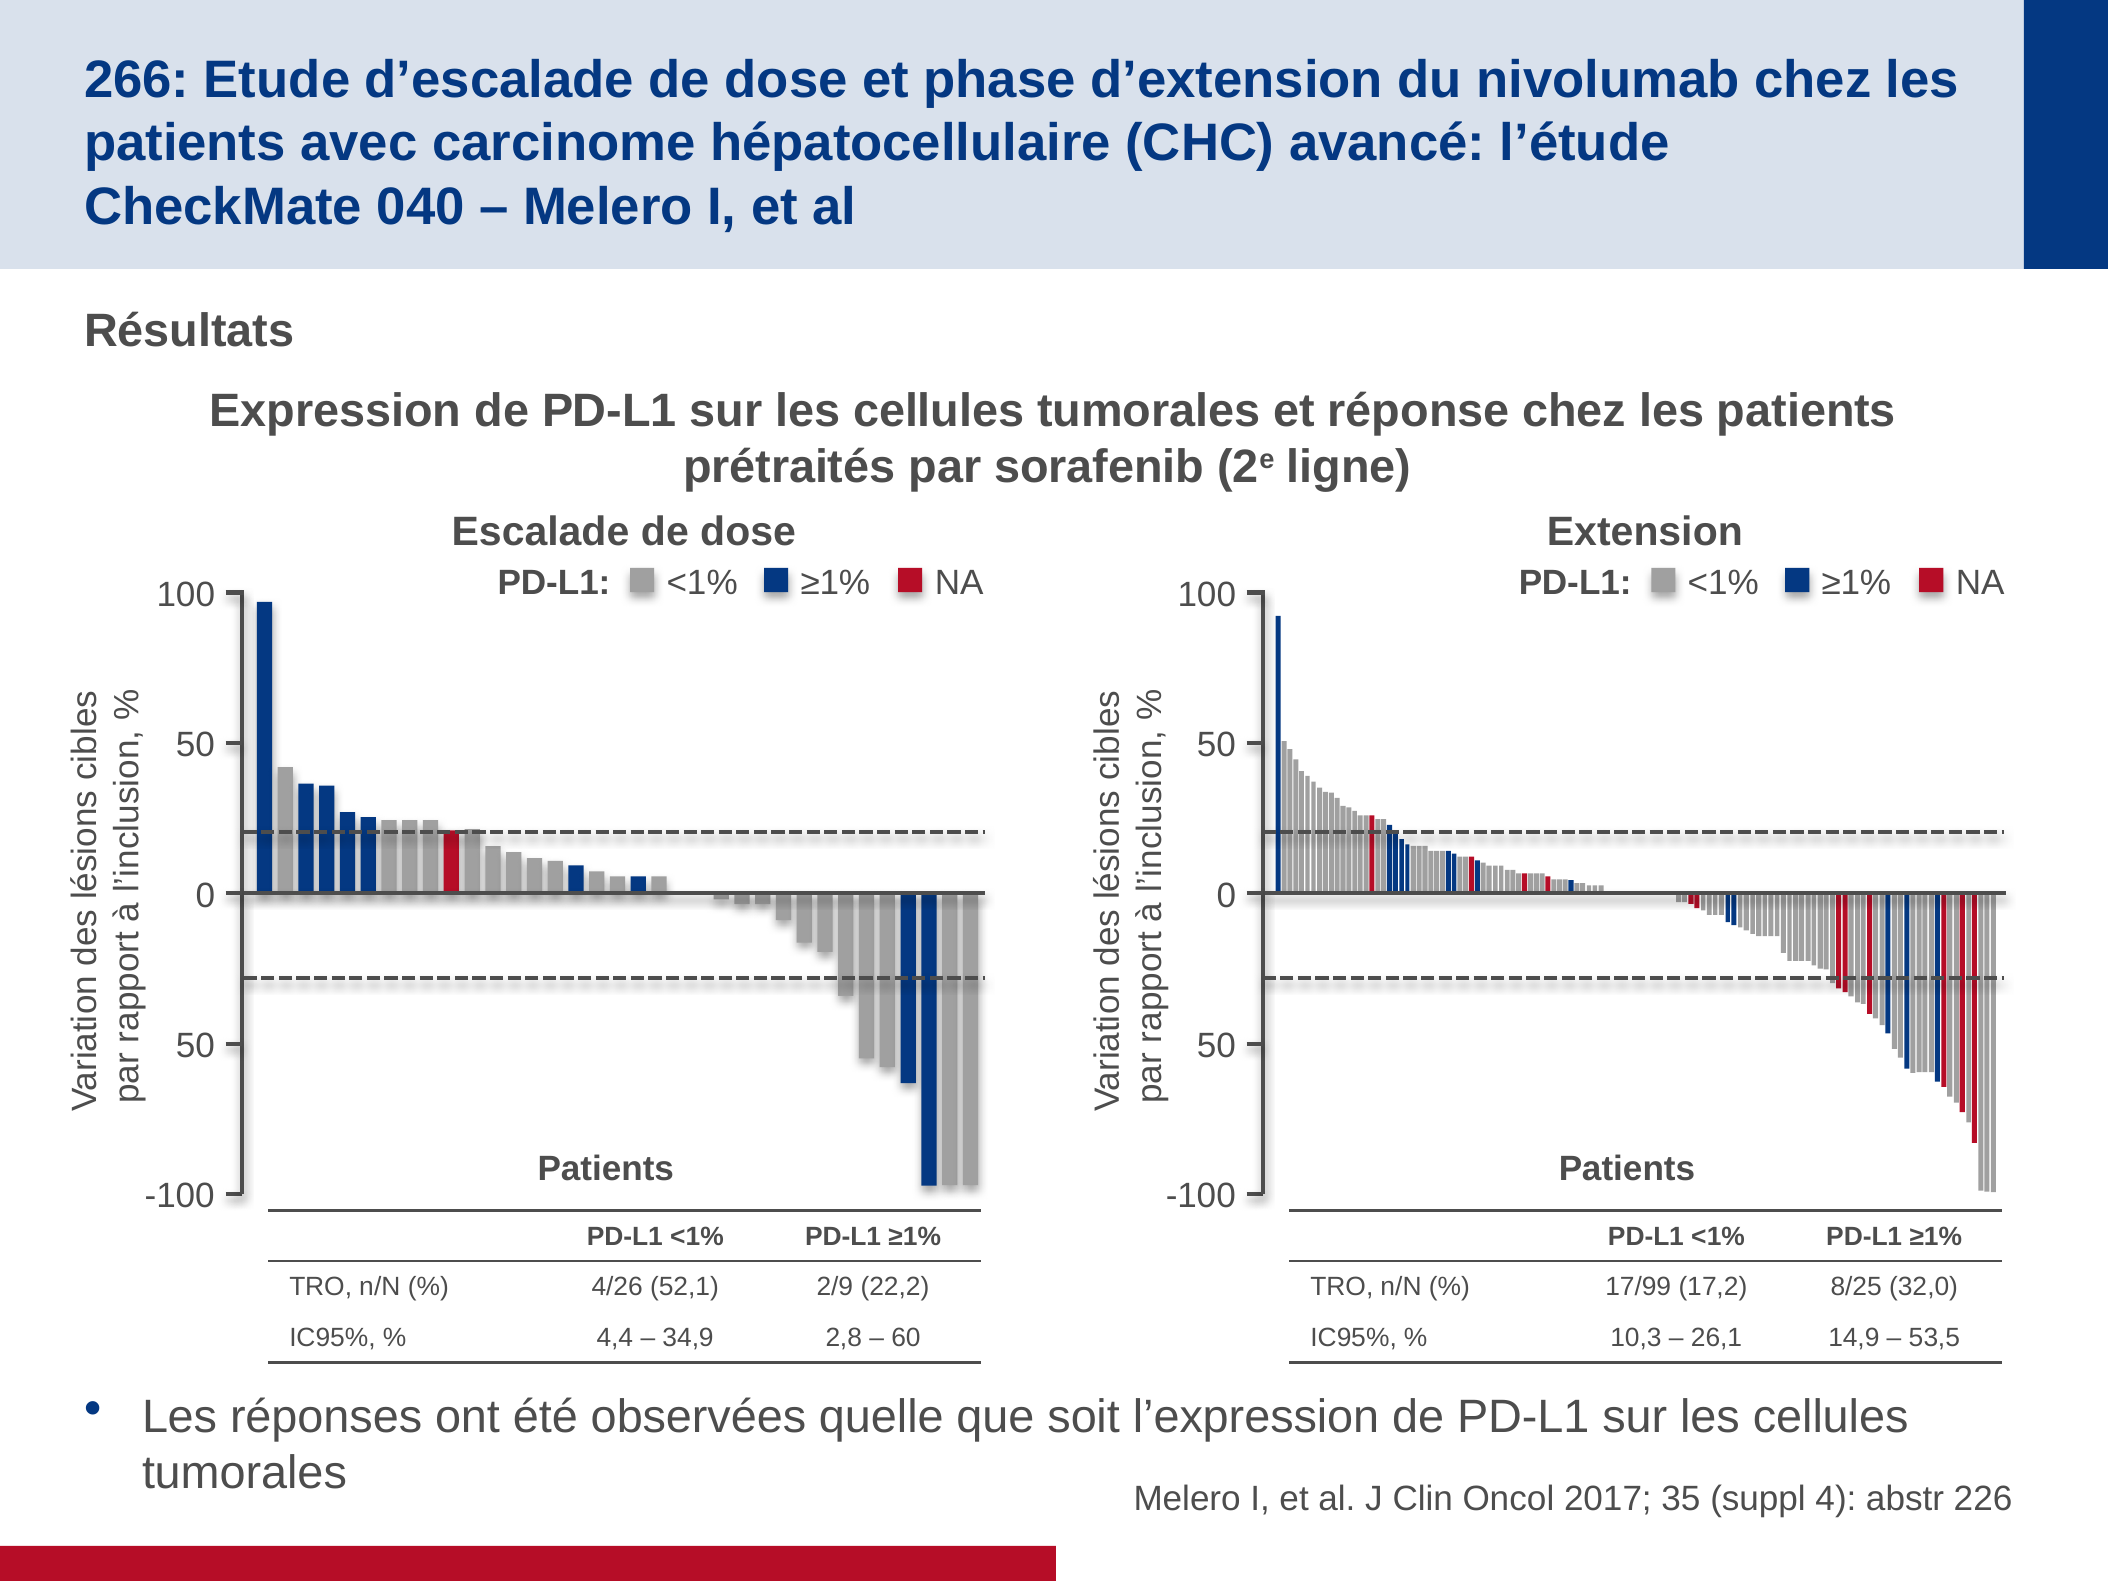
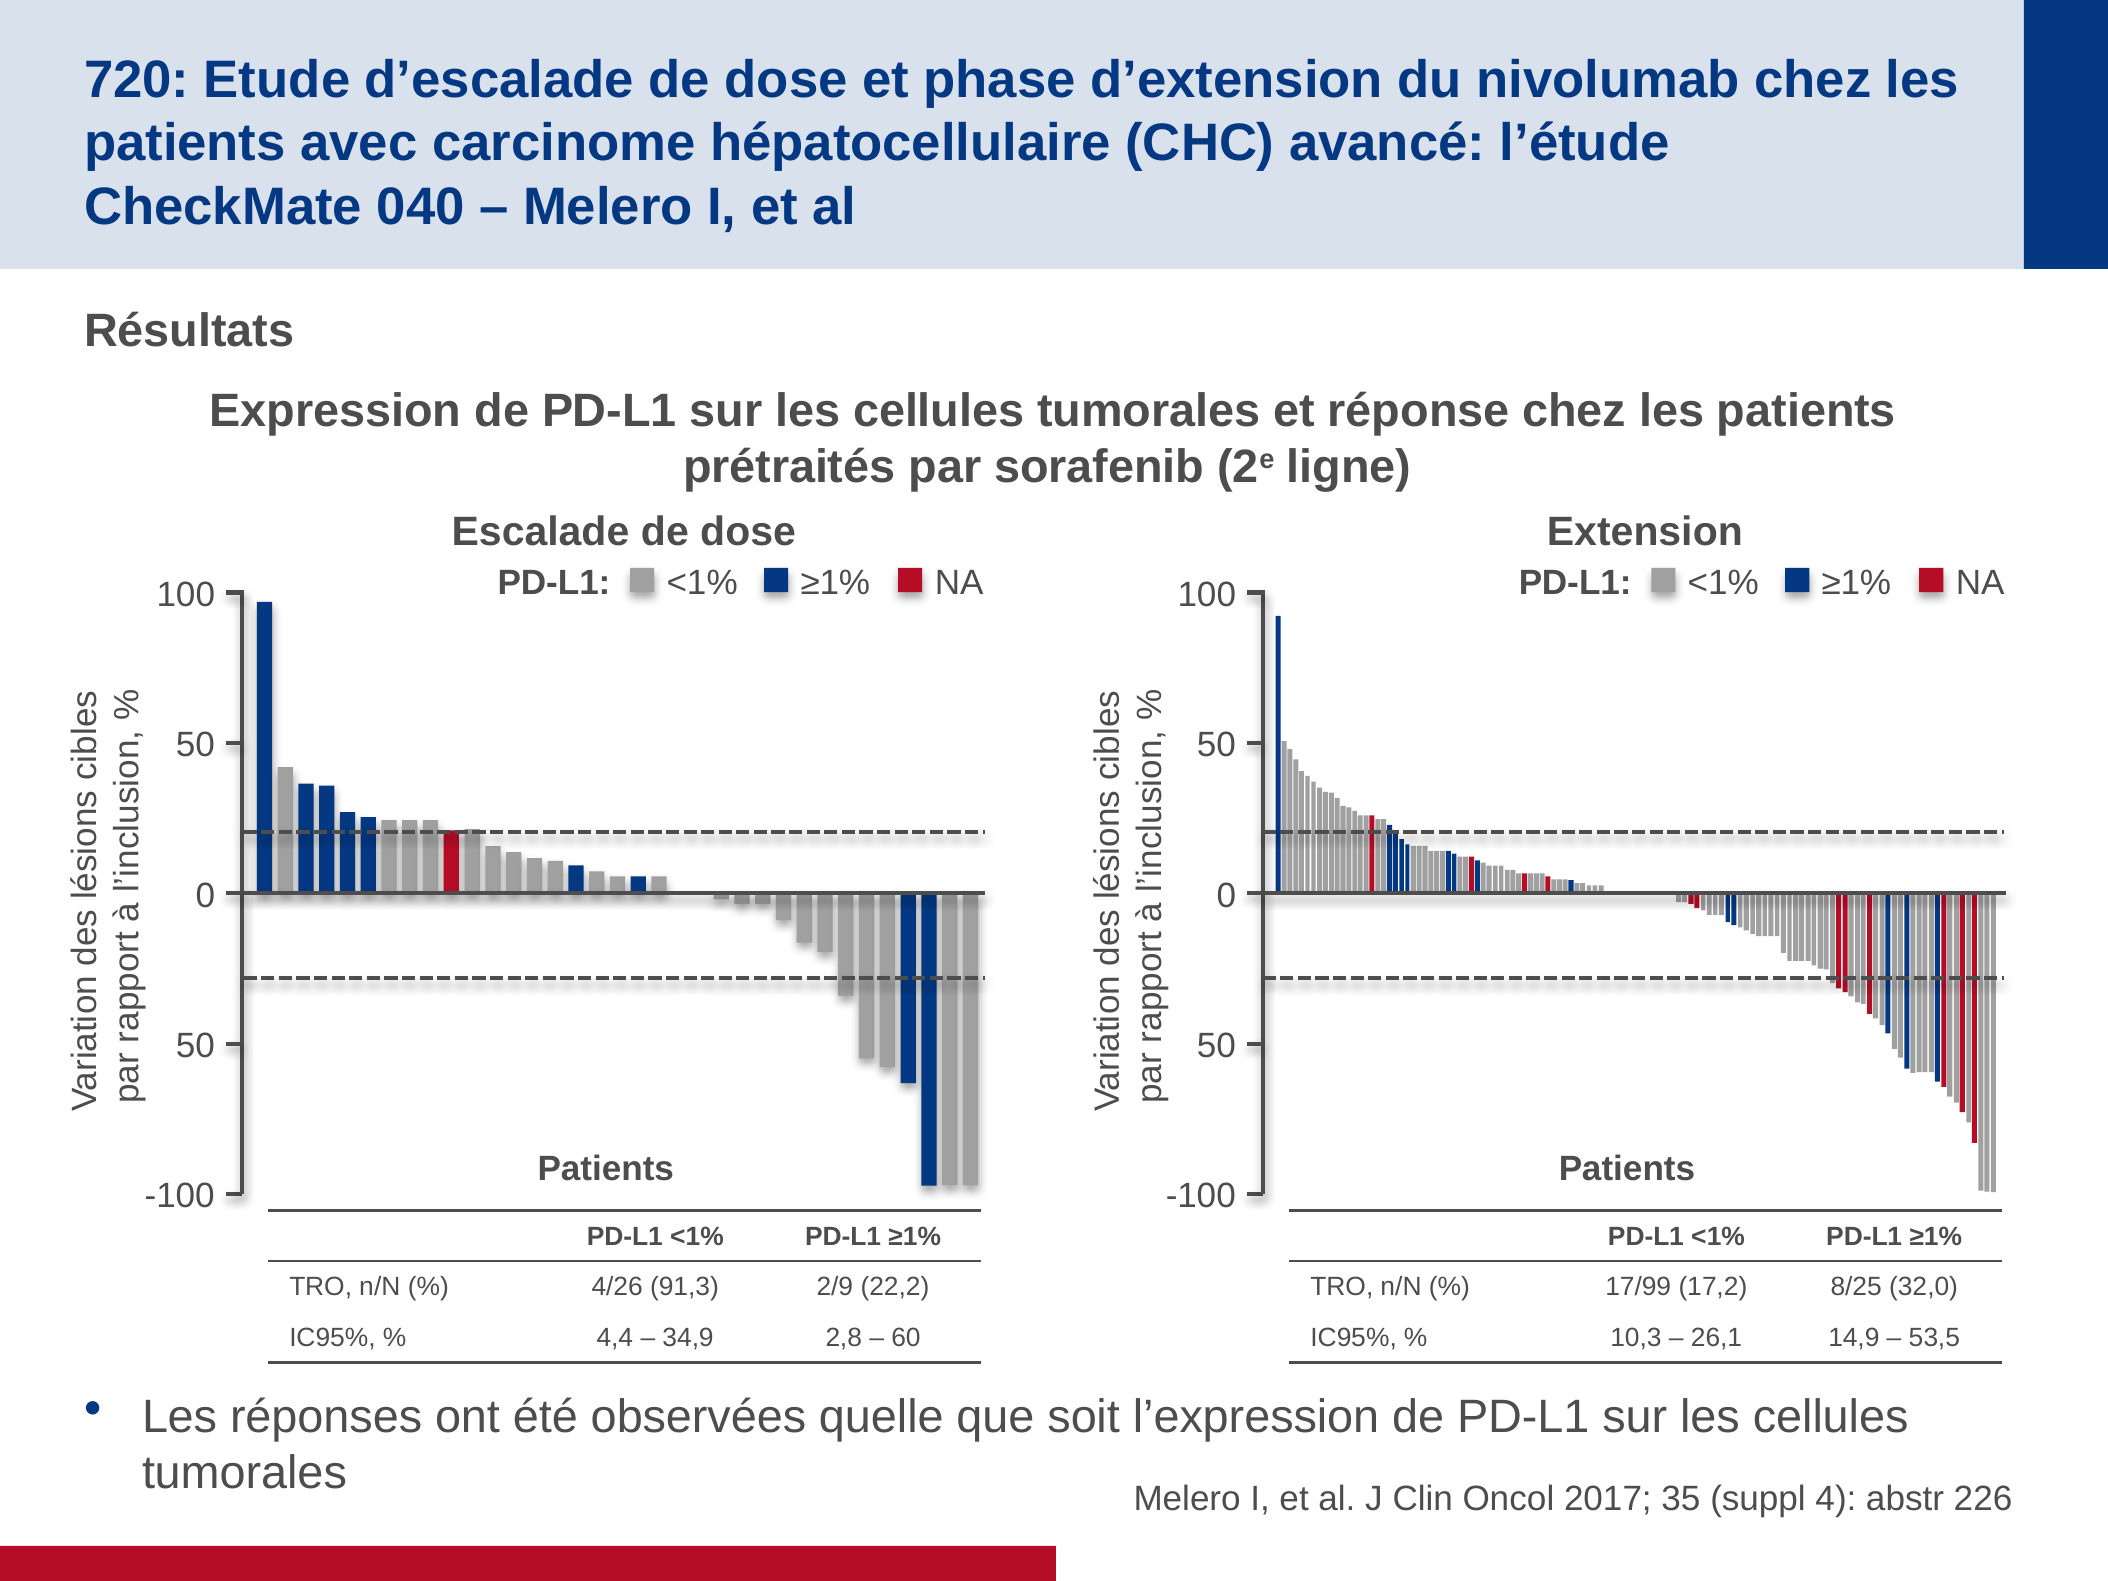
266: 266 -> 720 (137, 80)
52,1: 52,1 -> 91,3 (684, 1287)
